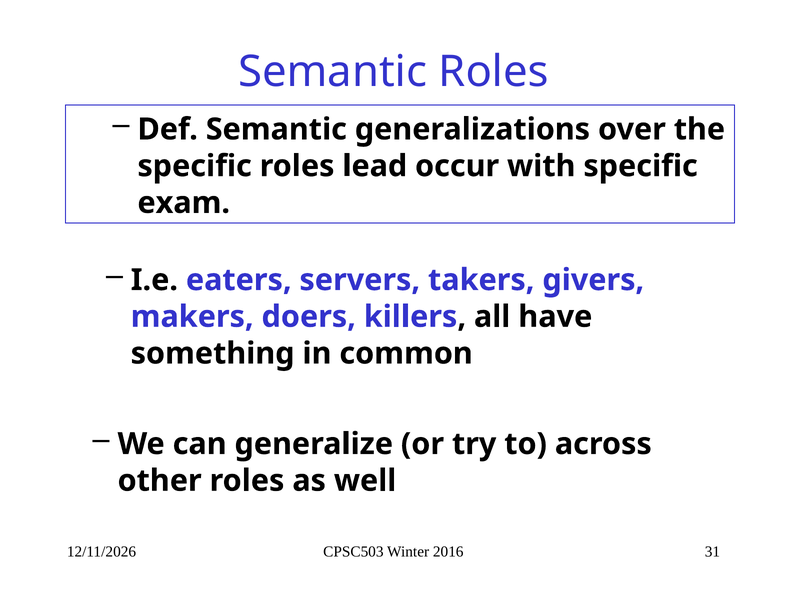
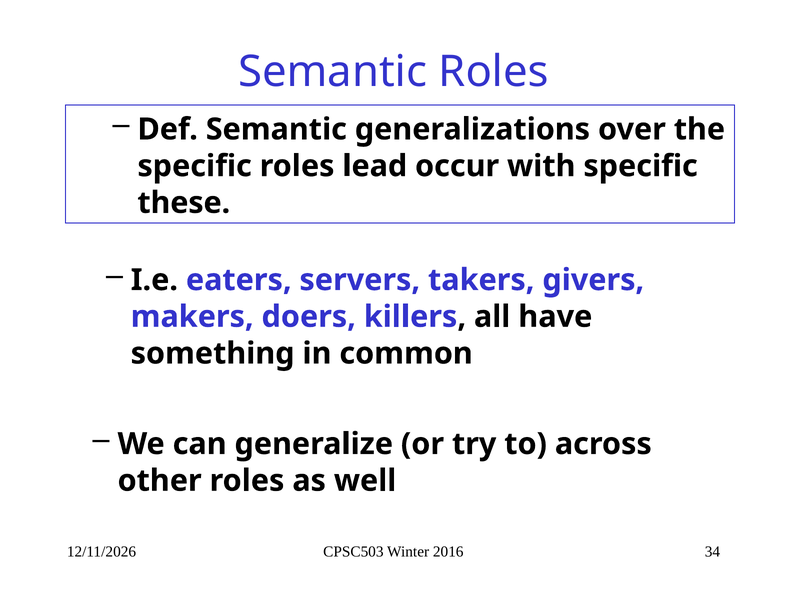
exam: exam -> these (184, 203)
31: 31 -> 34 (712, 552)
